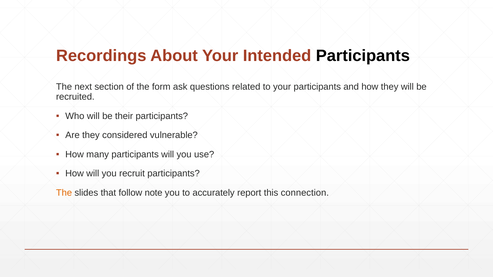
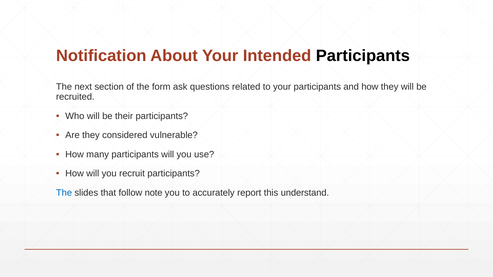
Recordings: Recordings -> Notification (101, 56)
The colour: orange -> blue (64, 193)
connection: connection -> understand (305, 193)
